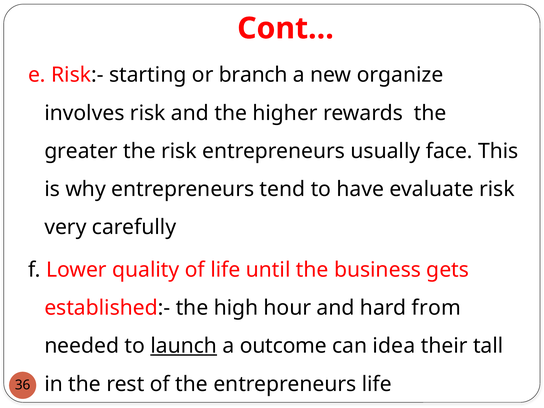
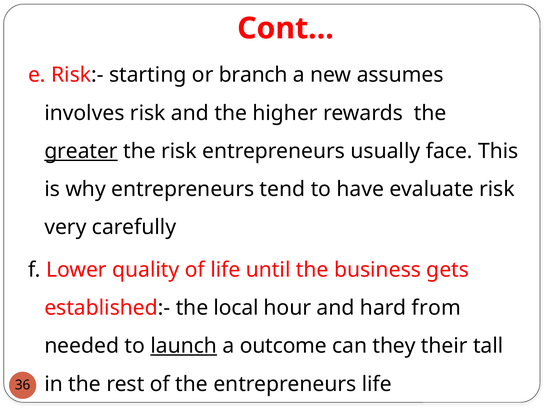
organize: organize -> assumes (400, 75)
greater underline: none -> present (81, 151)
high: high -> local (236, 308)
idea: idea -> they (394, 346)
